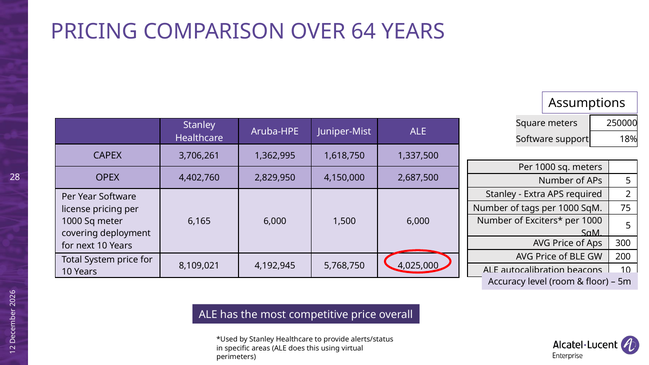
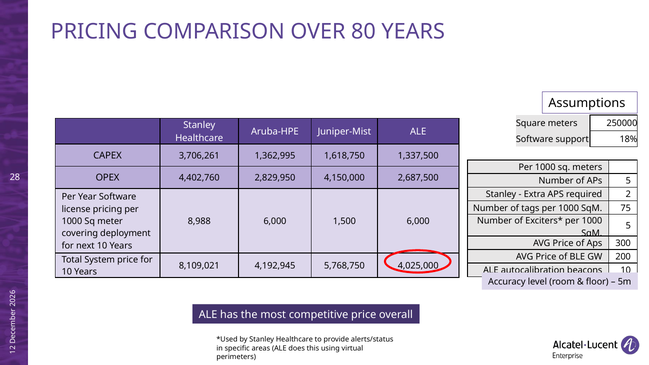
64: 64 -> 80 (363, 31)
6,165: 6,165 -> 8,988 (199, 221)
